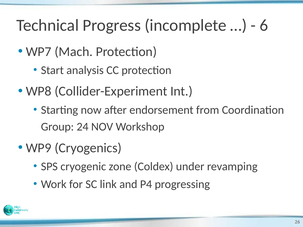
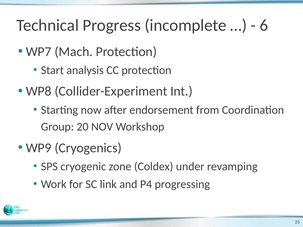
24: 24 -> 20 (83, 127)
